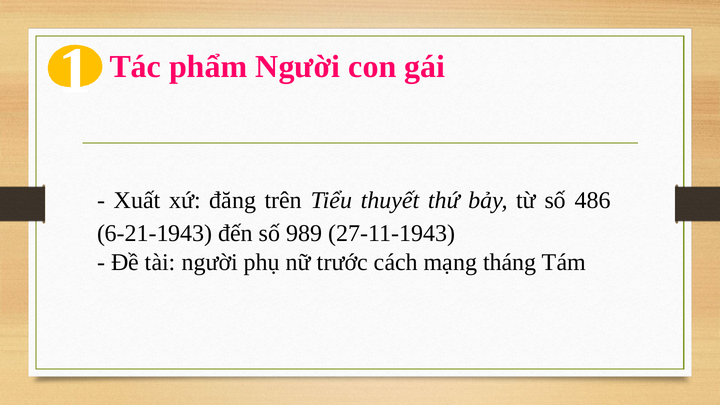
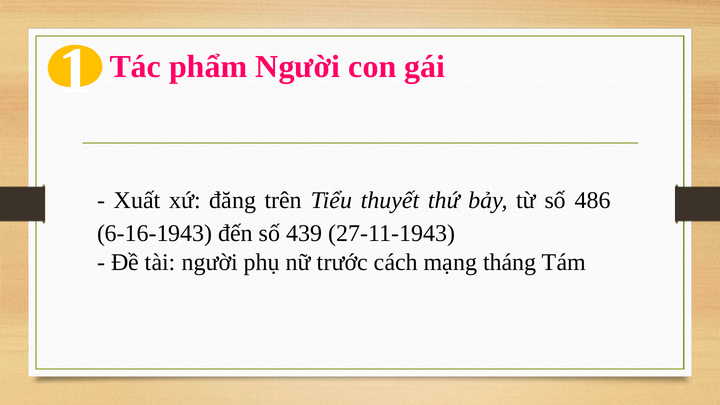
6-21-1943: 6-21-1943 -> 6-16-1943 (155, 234)
989: 989 -> 439 (304, 234)
